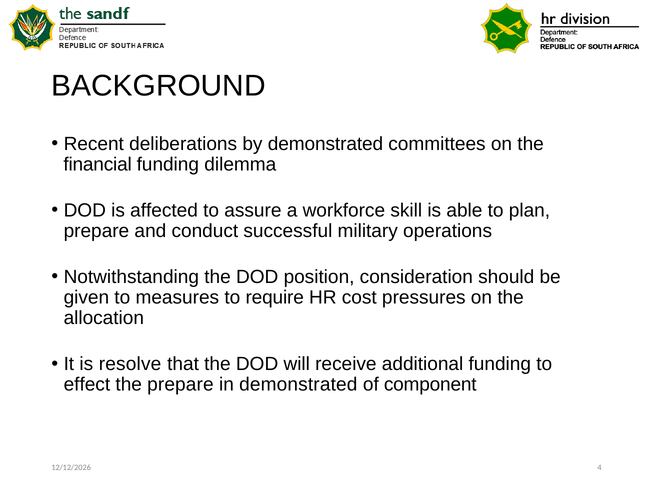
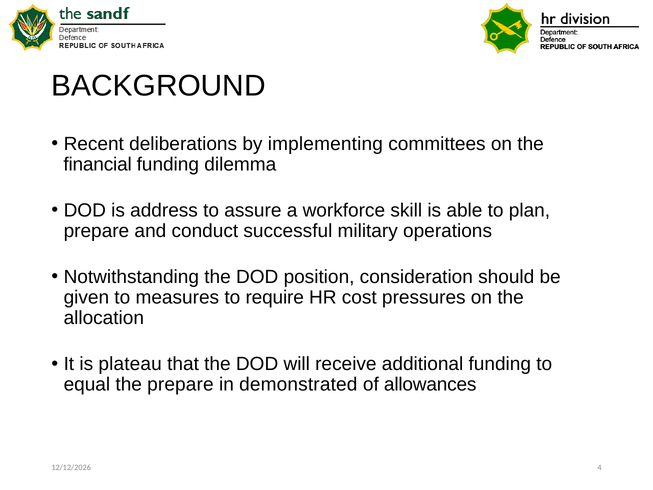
by demonstrated: demonstrated -> implementing (325, 144)
affected: affected -> address (164, 210)
resolve: resolve -> plateau (130, 364)
effect: effect -> equal (87, 384)
component: component -> allowances (430, 384)
